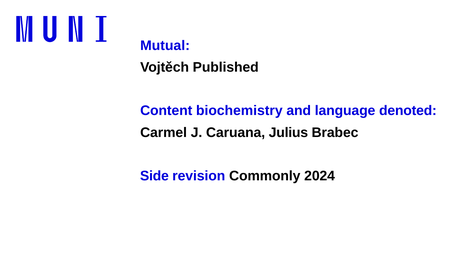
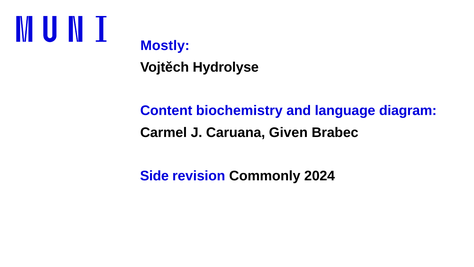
Mutual: Mutual -> Mostly (165, 45)
Published: Published -> Hydrolyse (226, 67)
denoted: denoted -> diagram (408, 111)
Julius: Julius -> Given (288, 132)
